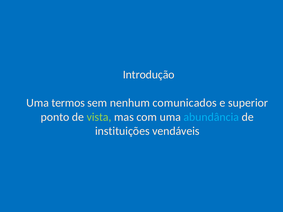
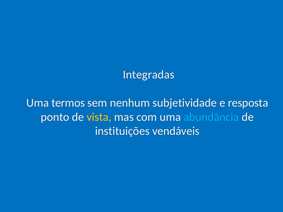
Introdução: Introdução -> Integradas (149, 75)
comunicados: comunicados -> subjetividade (185, 103)
superior: superior -> resposta (248, 103)
vista colour: light green -> yellow (99, 117)
